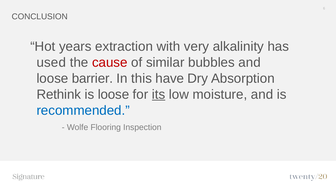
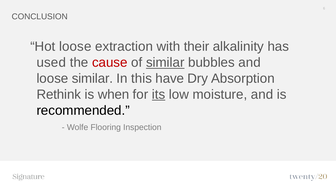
Hot years: years -> loose (75, 47)
very: very -> their (197, 47)
similar underline: none -> present (165, 63)
loose barrier: barrier -> similar (92, 79)
is loose: loose -> when (114, 94)
recommended colour: blue -> black (83, 110)
